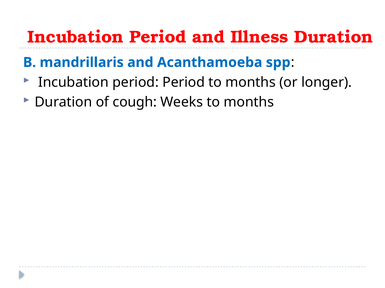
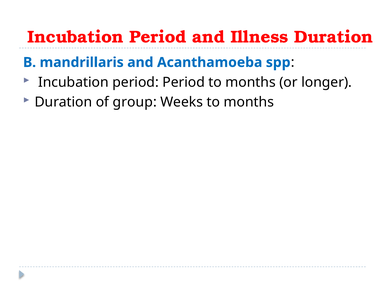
cough: cough -> group (135, 102)
